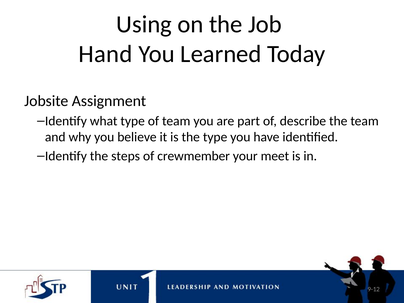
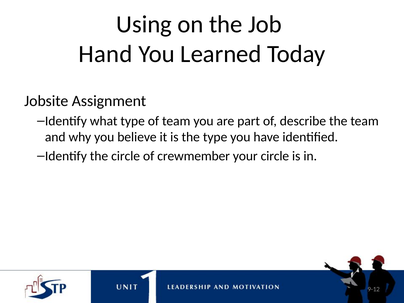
the steps: steps -> circle (126, 156)
your meet: meet -> circle (275, 156)
